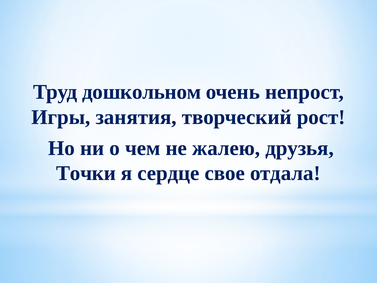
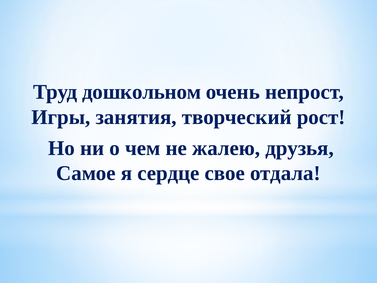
Точки: Точки -> Самое (86, 173)
